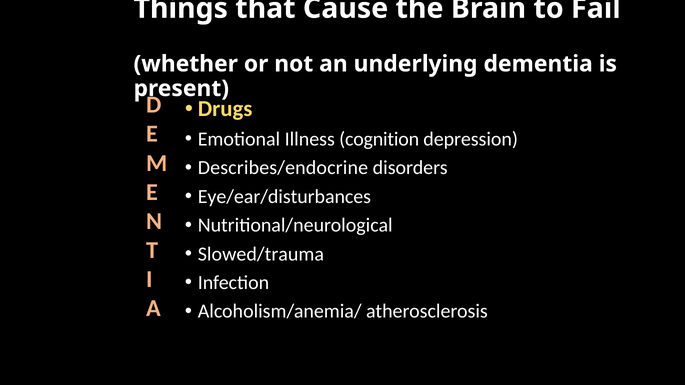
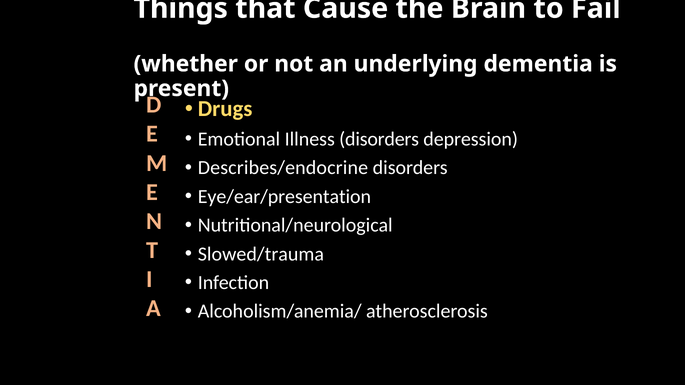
Illness cognition: cognition -> disorders (379, 139)
Eye/ear/disturbances: Eye/ear/disturbances -> Eye/ear/presentation (284, 197)
